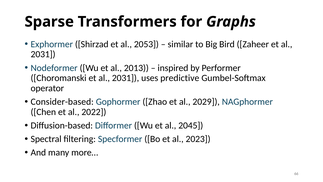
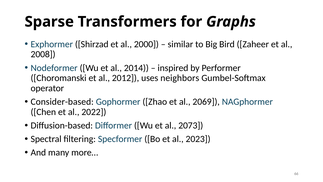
2053: 2053 -> 2000 (146, 44)
2031: 2031 -> 2008 (43, 54)
2013: 2013 -> 2014 (136, 68)
Choromanski et al 2031: 2031 -> 2012 (126, 78)
predictive: predictive -> neighbors (180, 78)
2029: 2029 -> 2069 (206, 102)
2045: 2045 -> 2073 (191, 125)
